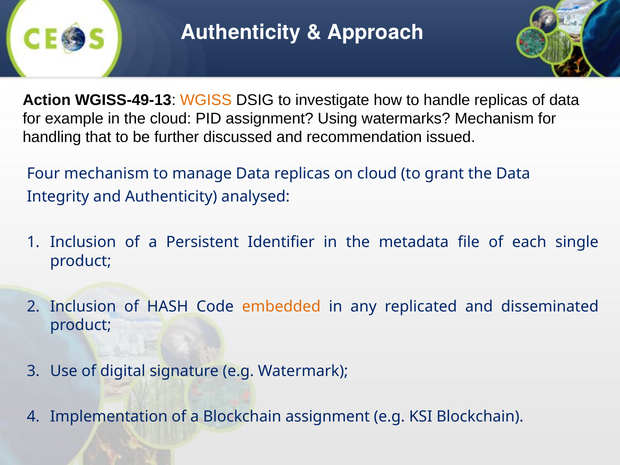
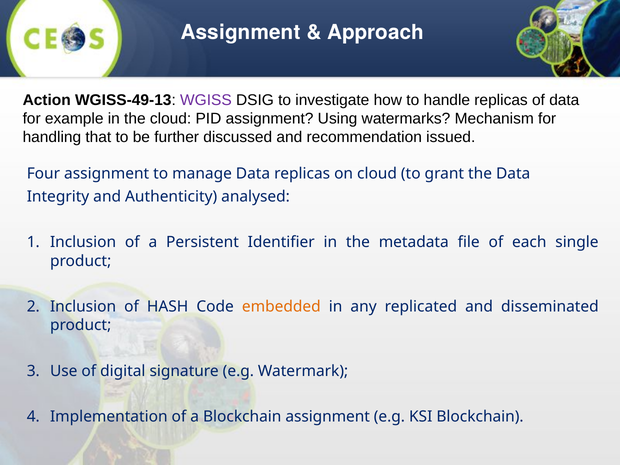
Authenticity: Authenticity -> Assignment (241, 32)
WGISS colour: orange -> purple (206, 100)
Four mechanism: mechanism -> assignment (107, 174)
